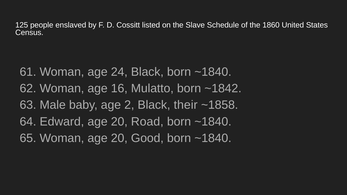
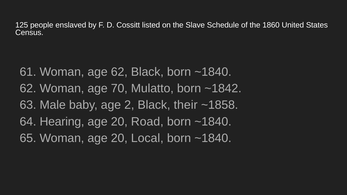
age 24: 24 -> 62 (119, 72)
16: 16 -> 70 (119, 88)
Edward: Edward -> Hearing (62, 122)
Good: Good -> Local (147, 138)
